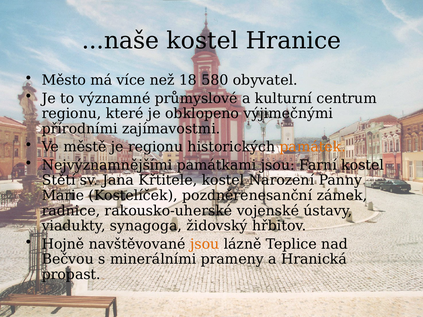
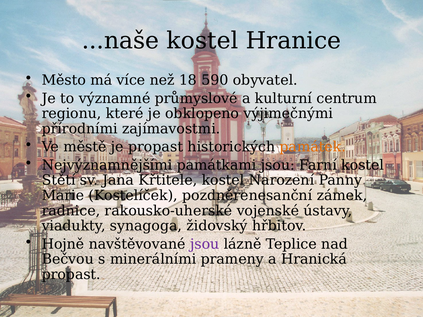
580: 580 -> 590 (215, 80)
je regionu: regionu -> propast (156, 147)
jsou colour: orange -> purple (205, 244)
